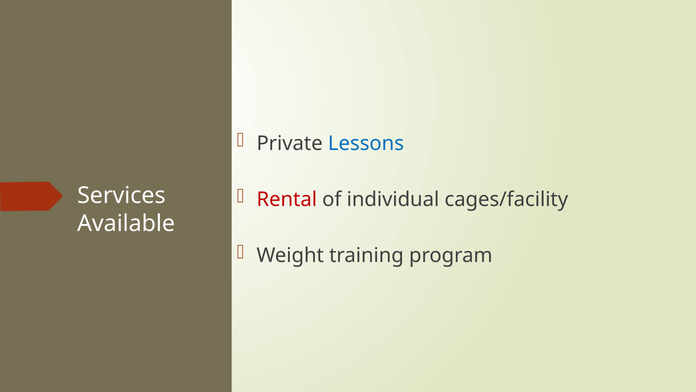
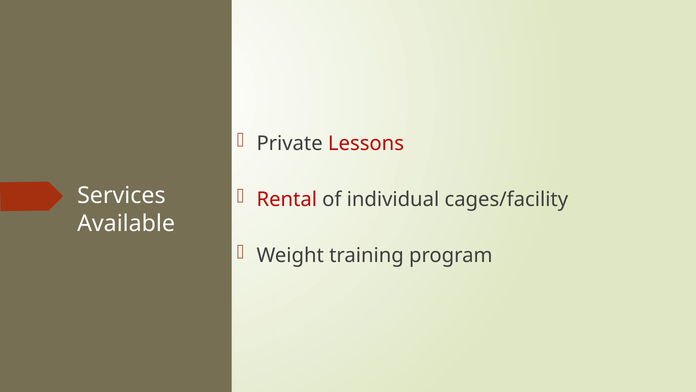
Lessons colour: blue -> red (366, 143)
